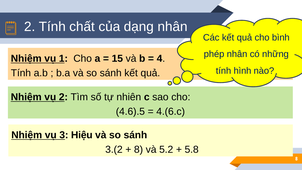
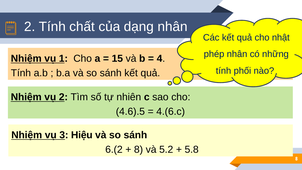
bình: bình -> nhật (281, 38)
hình: hình -> phối (242, 71)
3.(2: 3.(2 -> 6.(2 (114, 150)
